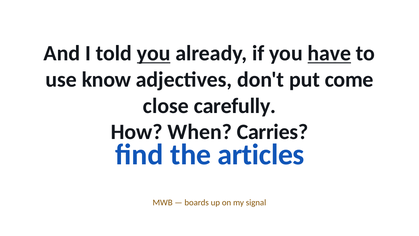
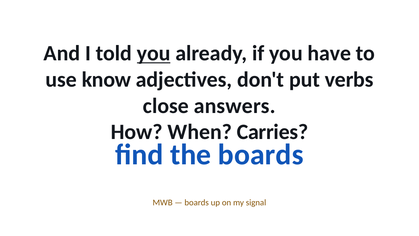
have underline: present -> none (329, 53)
come: come -> verbs (349, 80)
carefully: carefully -> answers (235, 106)
the articles: articles -> boards (261, 154)
